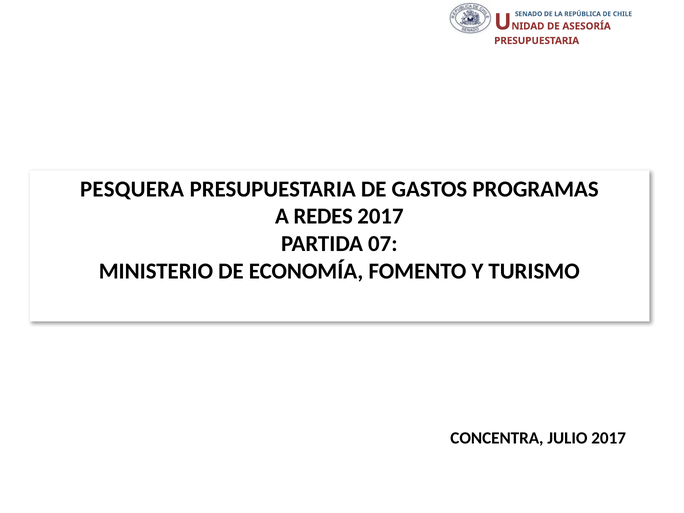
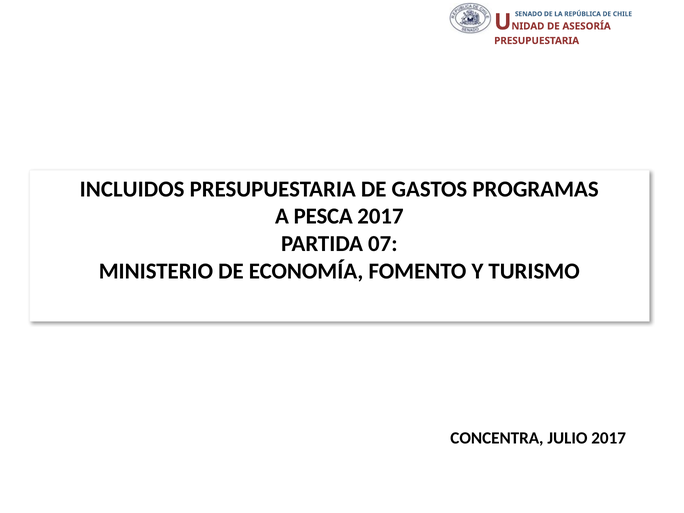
PESQUERA: PESQUERA -> INCLUIDOS (132, 189)
REDES: REDES -> PESCA (323, 216)
